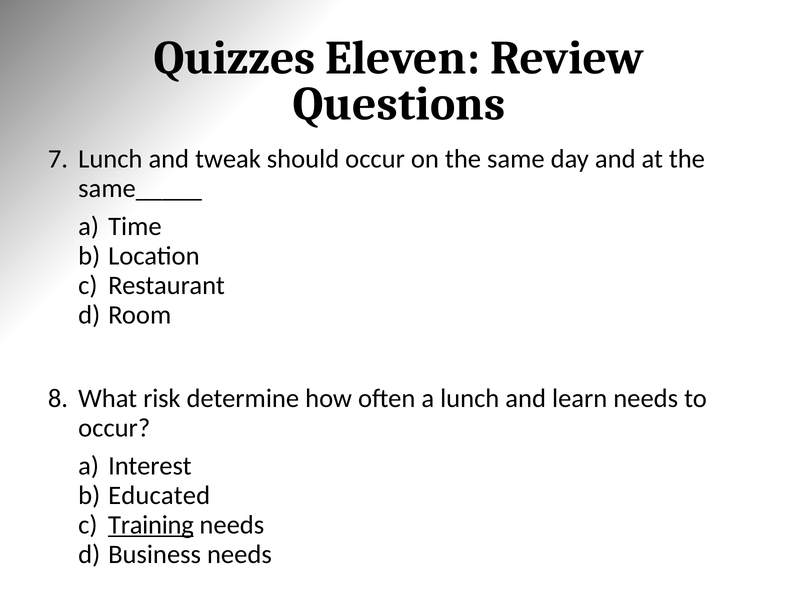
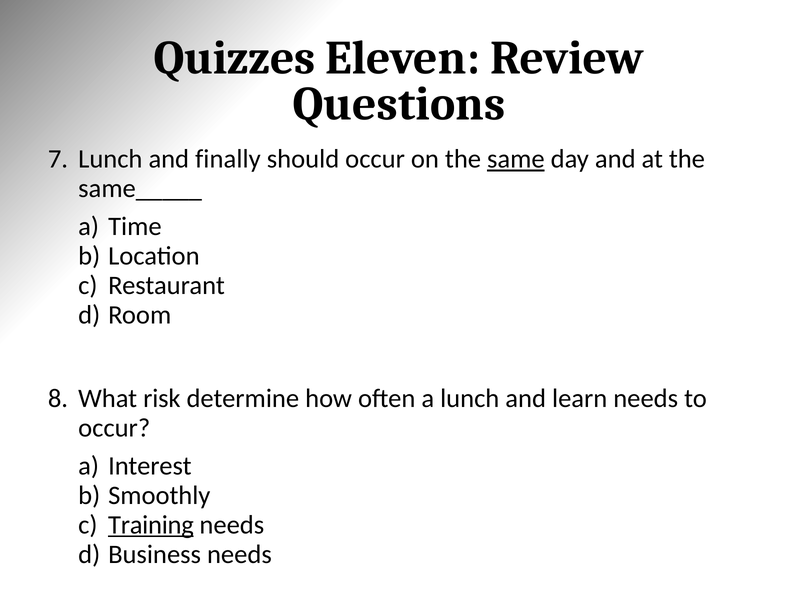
tweak: tweak -> finally (228, 159)
same underline: none -> present (516, 159)
Educated: Educated -> Smoothly (159, 495)
